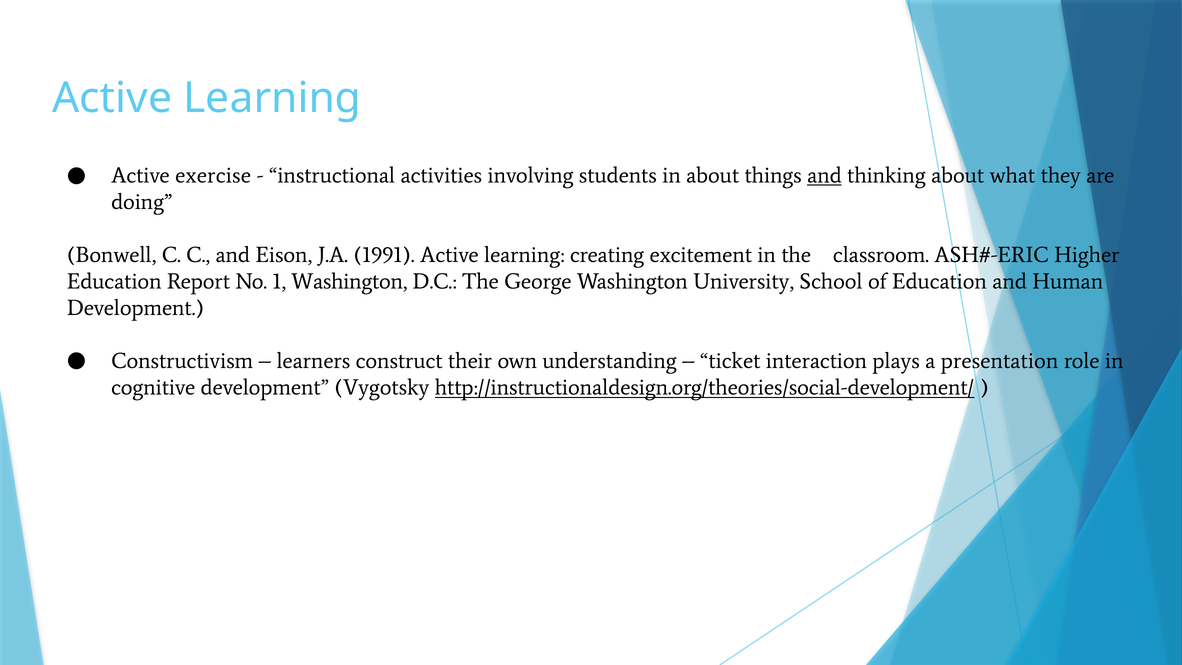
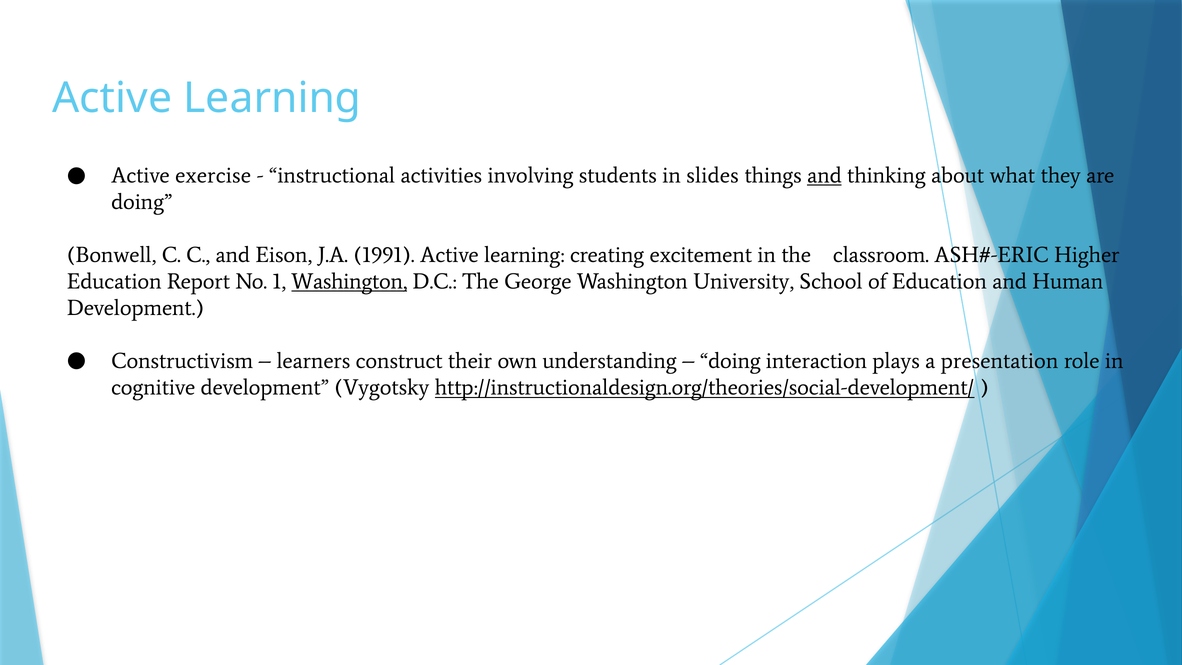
in about: about -> slides (713, 176)
Washington underline: none -> present (349, 281)
ticket: ticket -> doing (730, 361)
